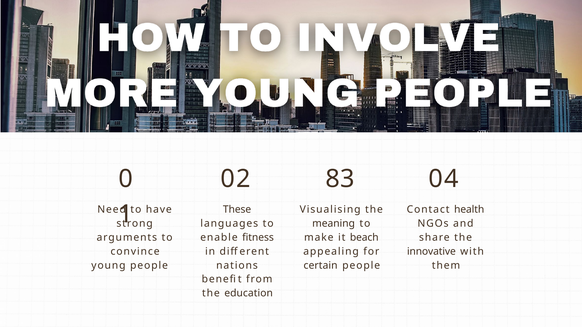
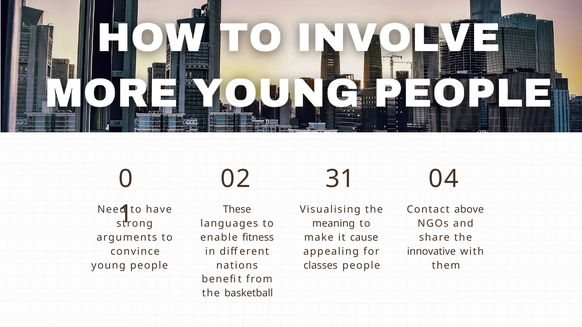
83: 83 -> 31 (340, 179)
health: health -> above (469, 210)
beach: beach -> cause (364, 238)
certain: certain -> classes (321, 266)
education: education -> basketball (249, 294)
